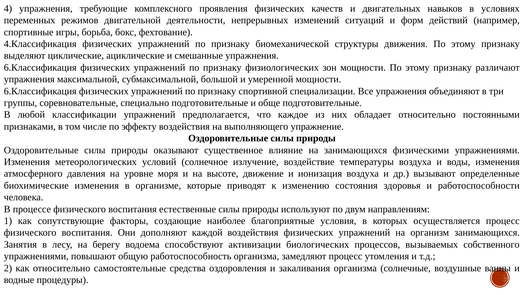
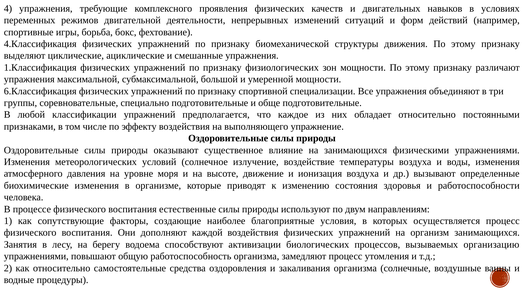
6.Классификация: 6.Классификация -> 1.Классификация (40, 67)
собственного: собственного -> организацию (491, 244)
